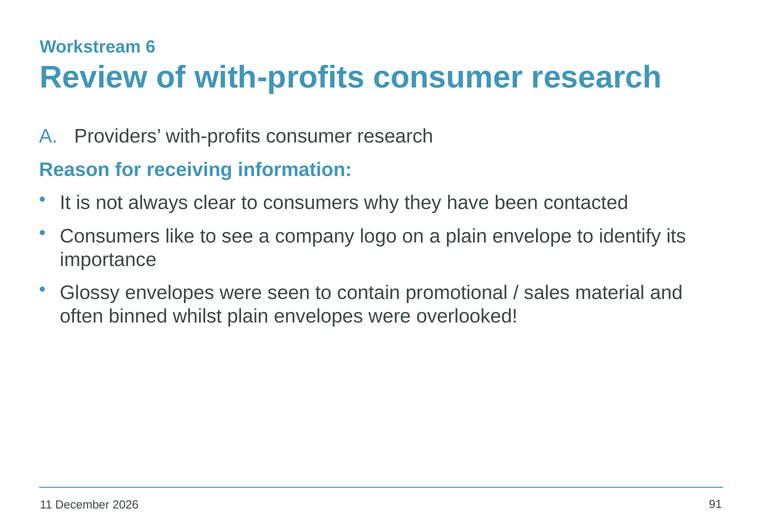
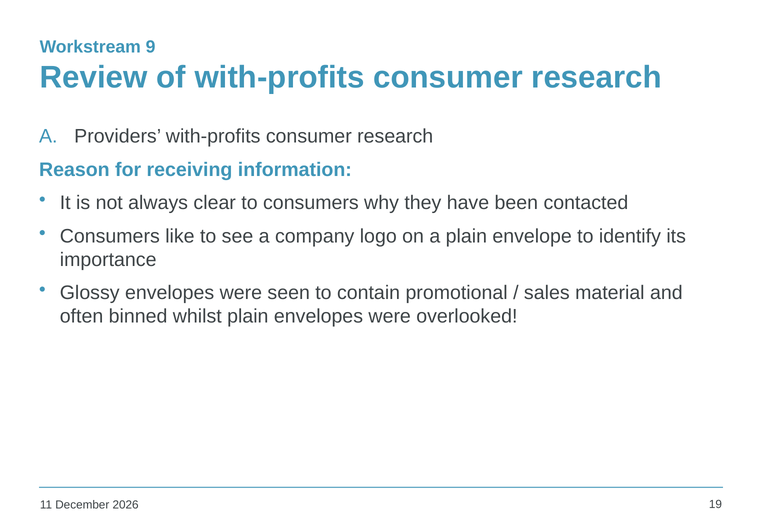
6: 6 -> 9 (151, 47)
91: 91 -> 19 (715, 504)
